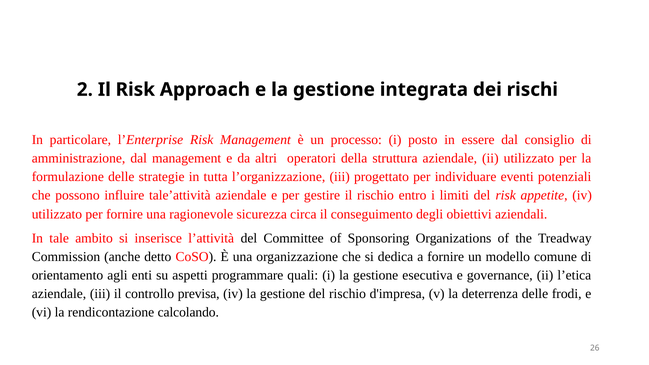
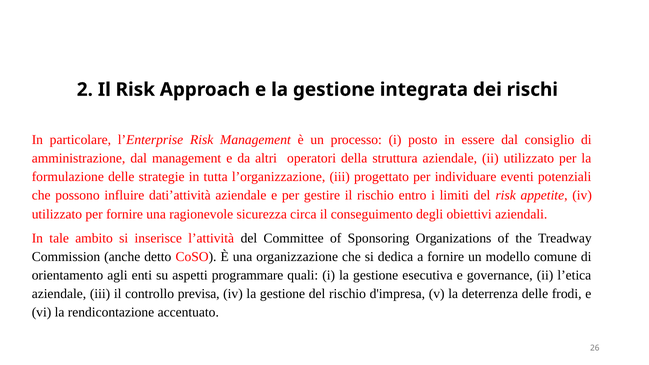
tale’attività: tale’attività -> dati’attività (180, 196)
calcolando: calcolando -> accentuato (188, 312)
